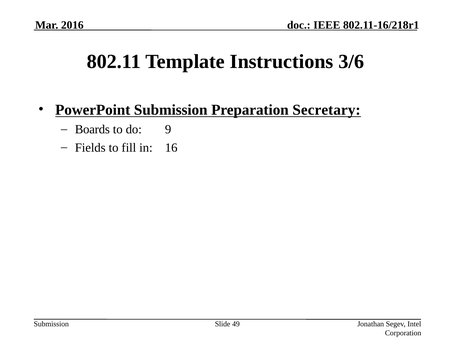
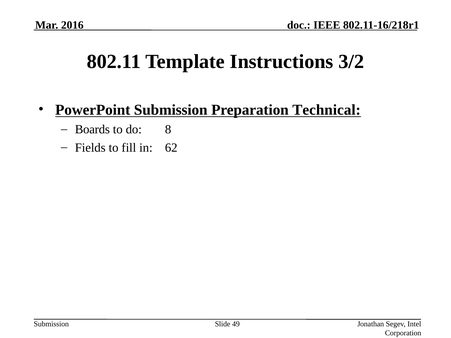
3/6: 3/6 -> 3/2 (351, 62)
Secretary: Secretary -> Technical (327, 110)
9: 9 -> 8 (168, 130)
16: 16 -> 62 (171, 148)
